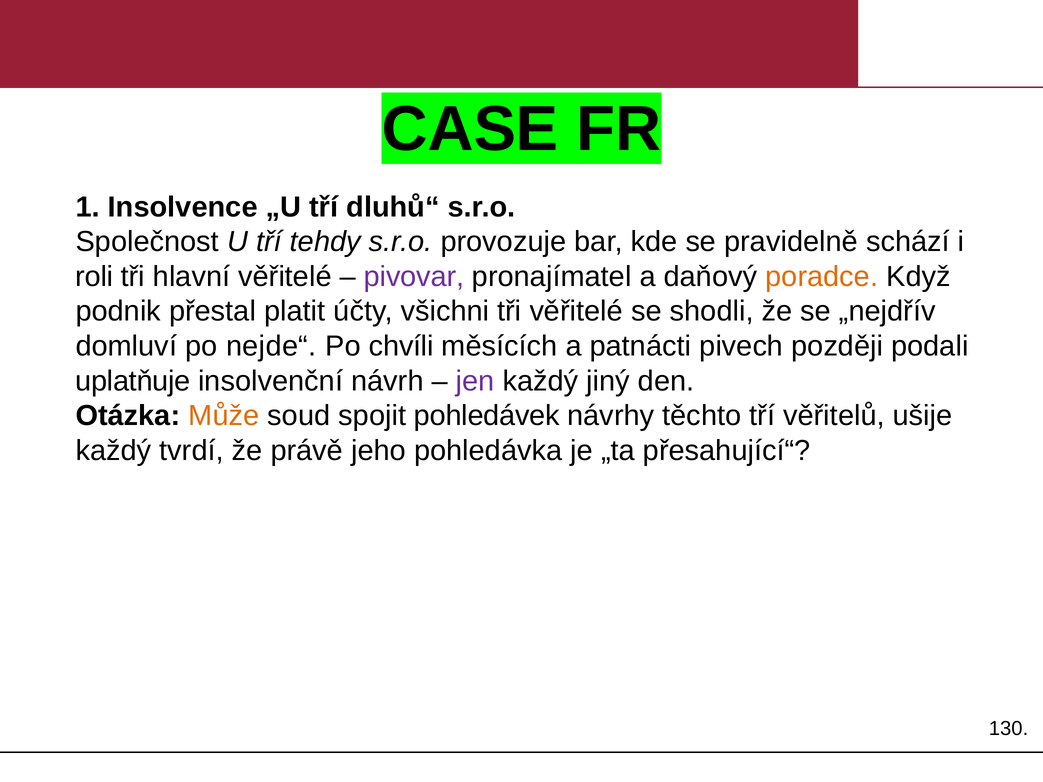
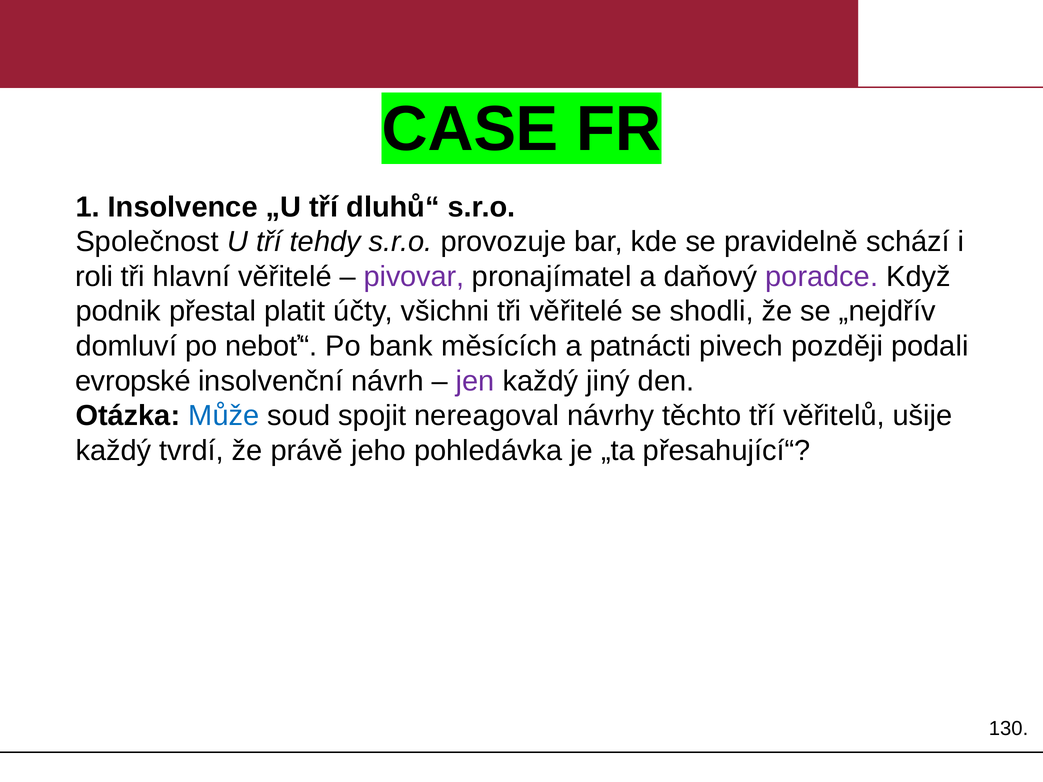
poradce colour: orange -> purple (822, 277)
nejde“: nejde“ -> neboť“ (271, 346)
chvíli: chvíli -> bank (401, 346)
uplatňuje: uplatňuje -> evropské (133, 381)
Může colour: orange -> blue (224, 416)
pohledávek: pohledávek -> nereagoval (487, 416)
